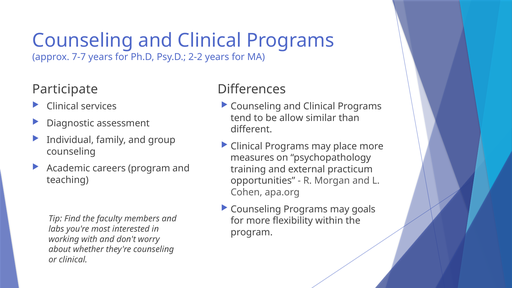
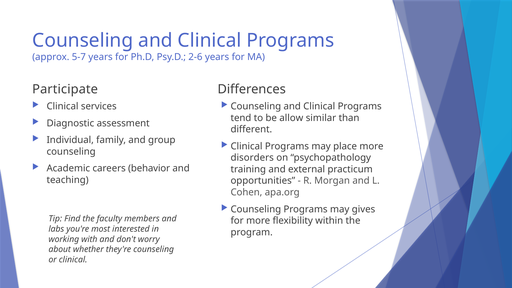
7-7: 7-7 -> 5-7 (79, 57)
2-2: 2-2 -> 2-6 (195, 57)
measures: measures -> disorders (252, 158)
careers program: program -> behavior (149, 168)
goals: goals -> gives (364, 209)
